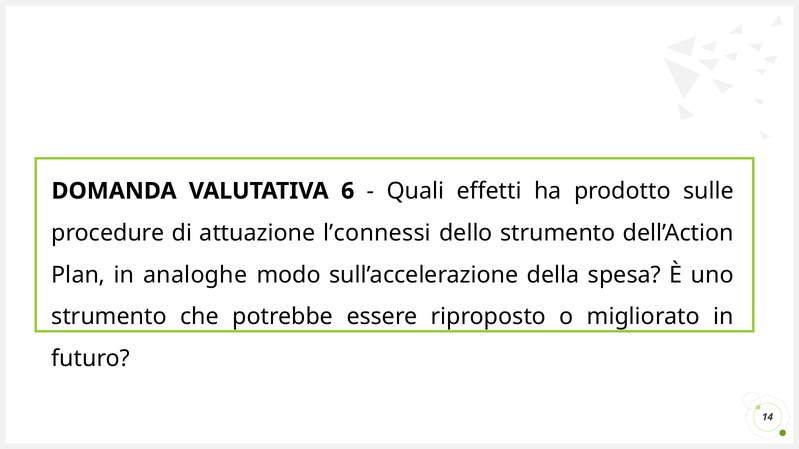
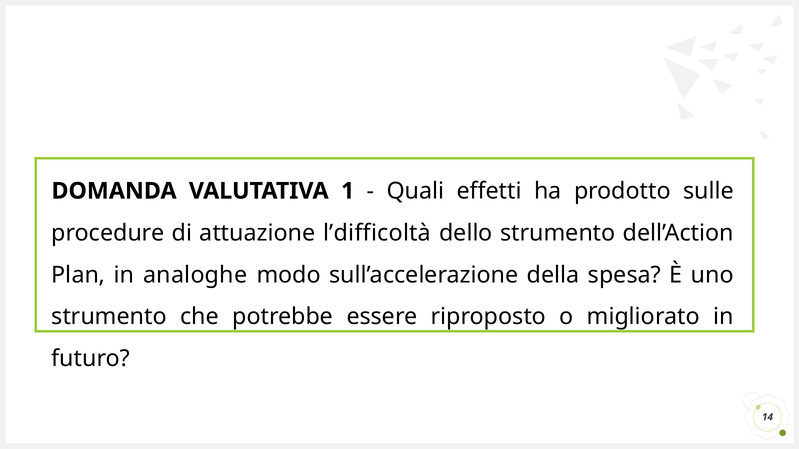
6: 6 -> 1 (348, 191)
l’connessi: l’connessi -> l’difficoltà (377, 233)
